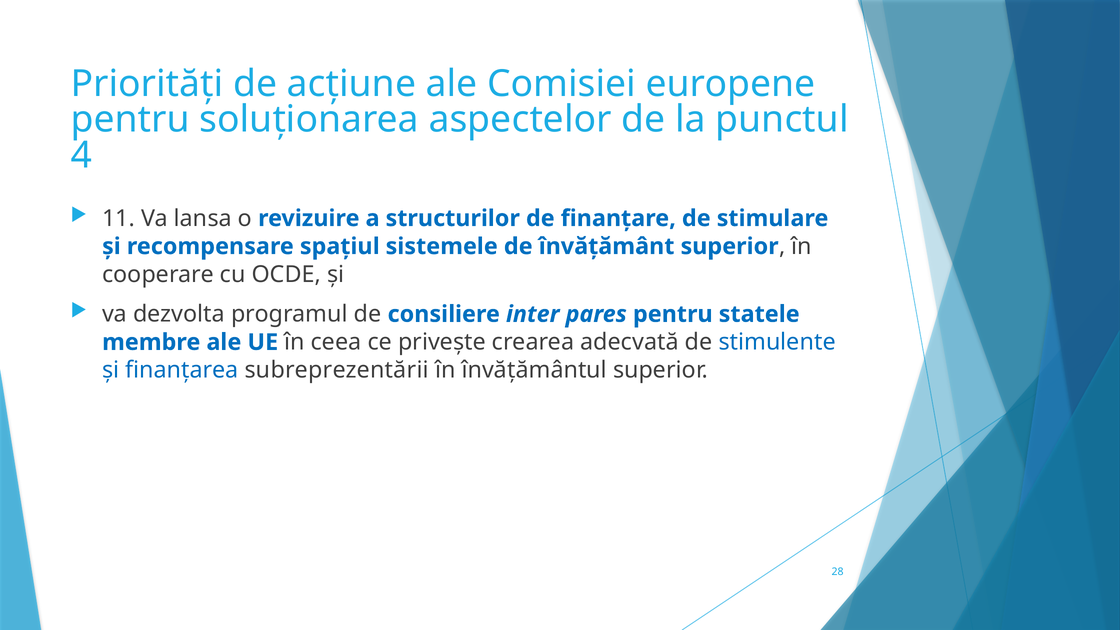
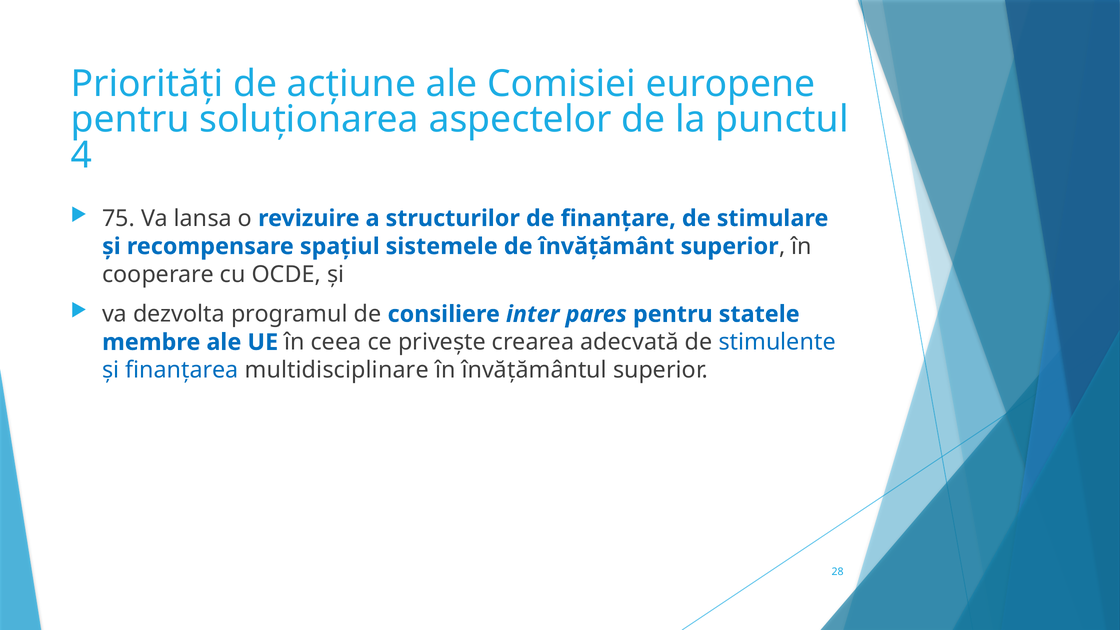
11: 11 -> 75 (119, 218)
subreprezentării: subreprezentării -> multidisciplinare (337, 370)
